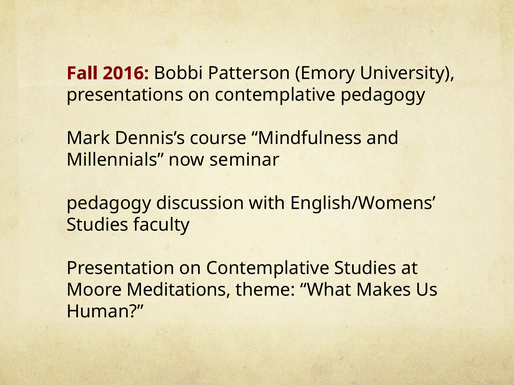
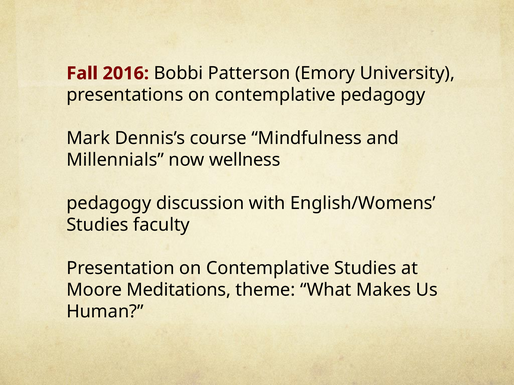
seminar: seminar -> wellness (245, 160)
